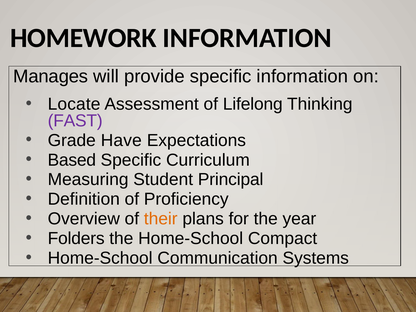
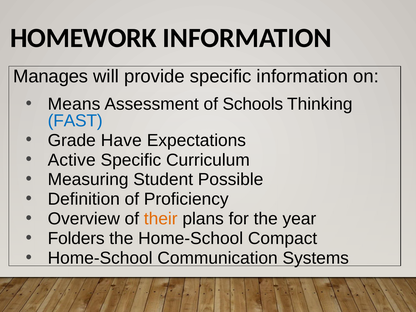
Locate: Locate -> Means (74, 104)
Lifelong: Lifelong -> Schools (253, 104)
FAST colour: purple -> blue (75, 121)
Based: Based -> Active (72, 160)
Principal: Principal -> Possible (231, 180)
